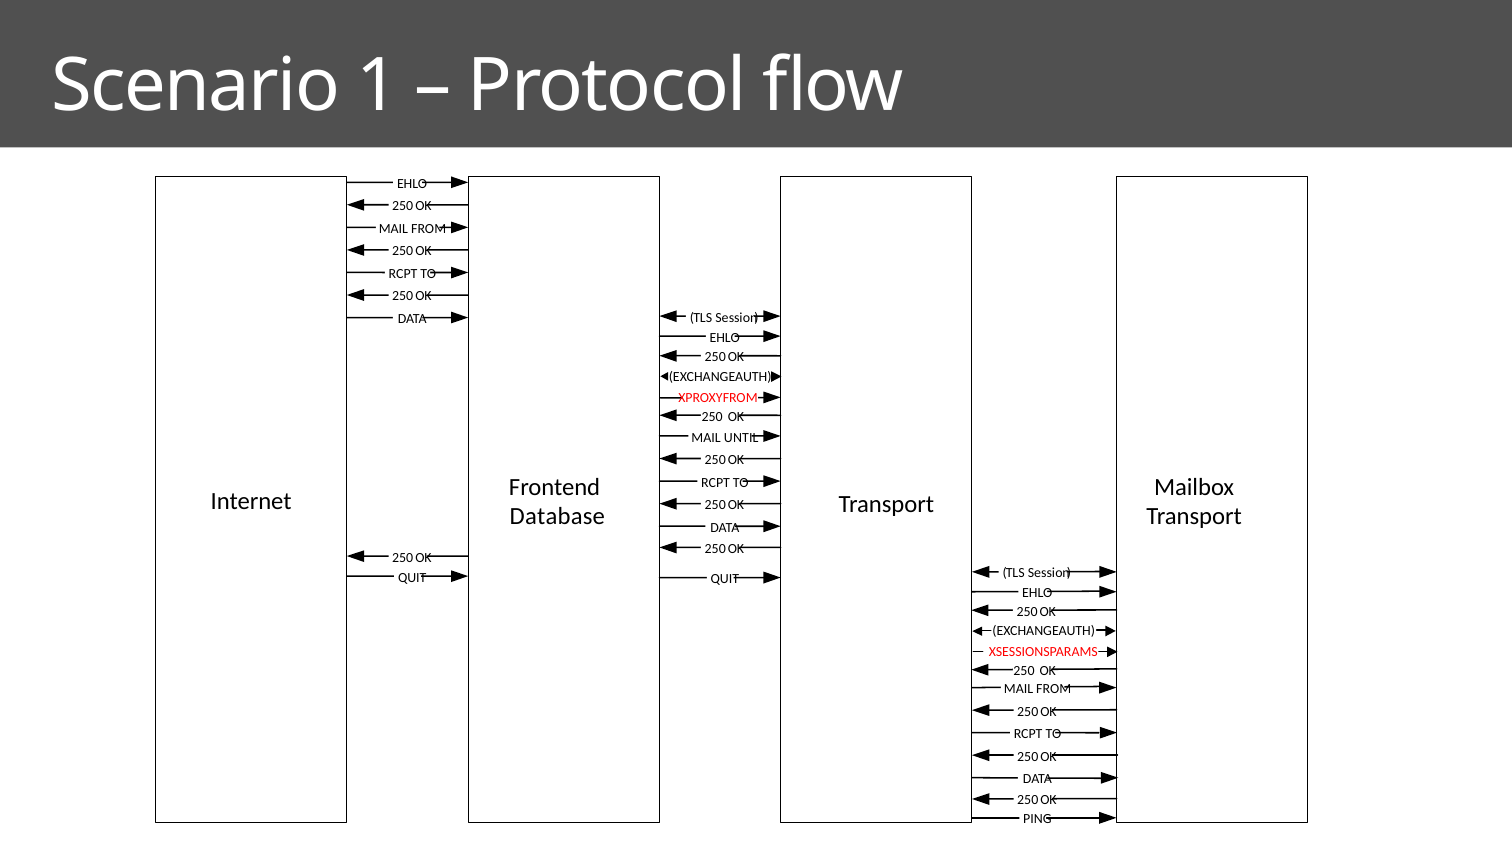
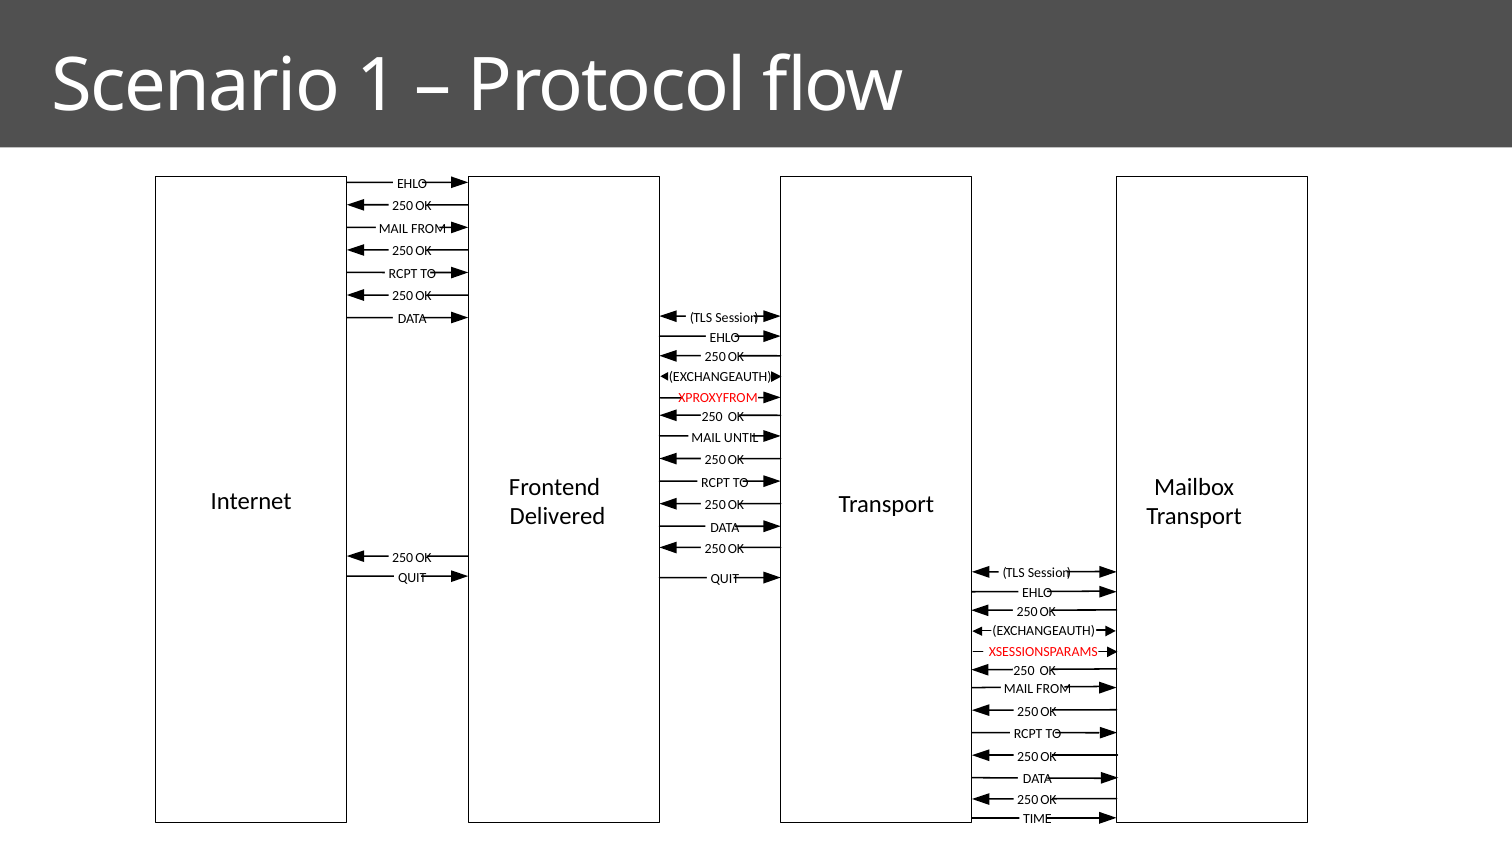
Database: Database -> Delivered (557, 517)
PING: PING -> TIME (1037, 820)
